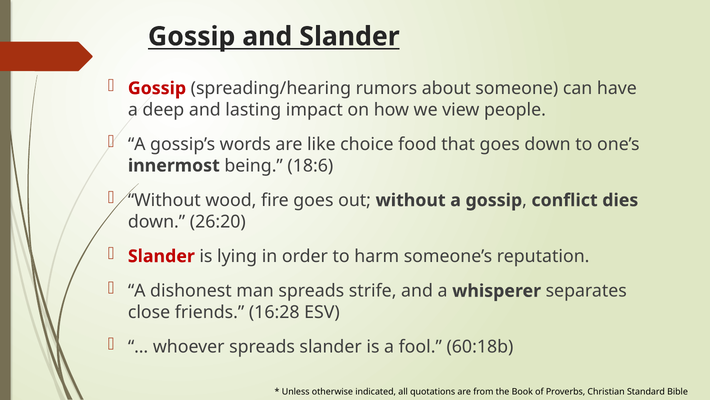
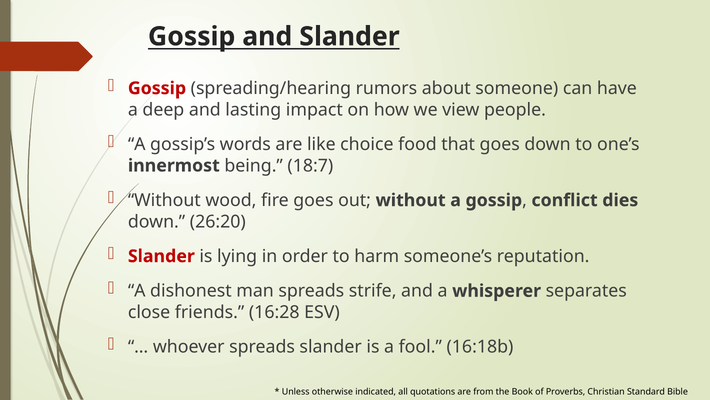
18:6: 18:6 -> 18:7 (310, 165)
60:18b: 60:18b -> 16:18b (480, 346)
